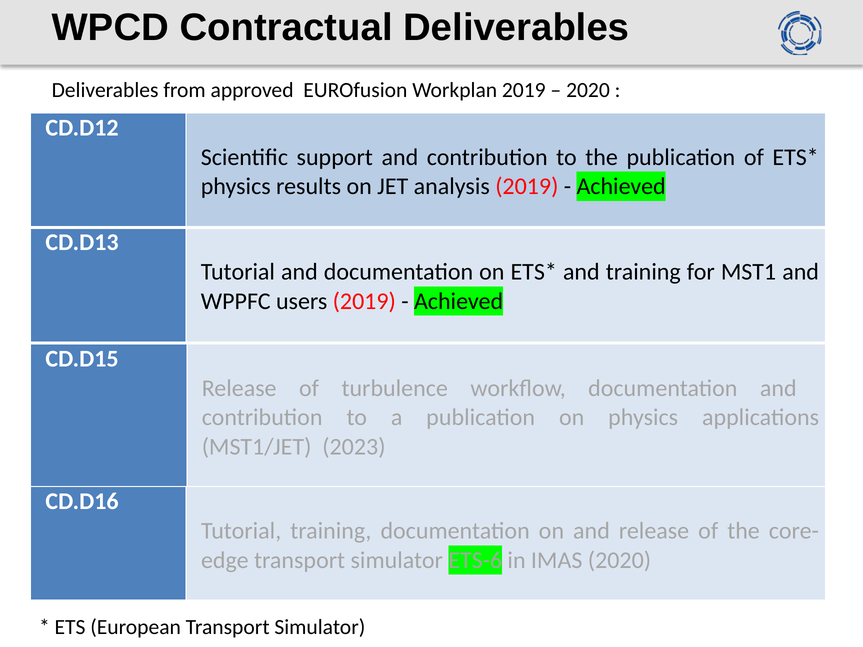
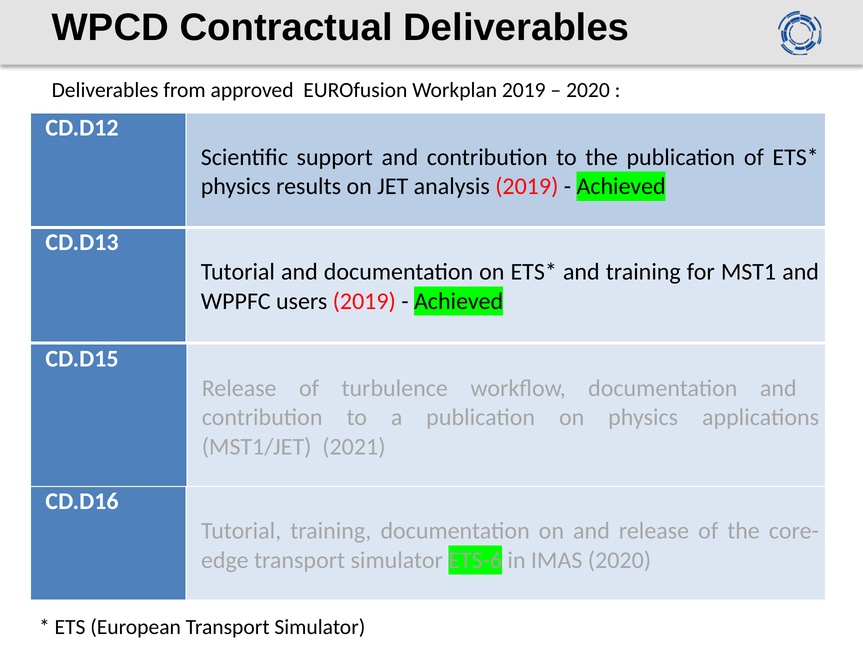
2023: 2023 -> 2021 (354, 447)
